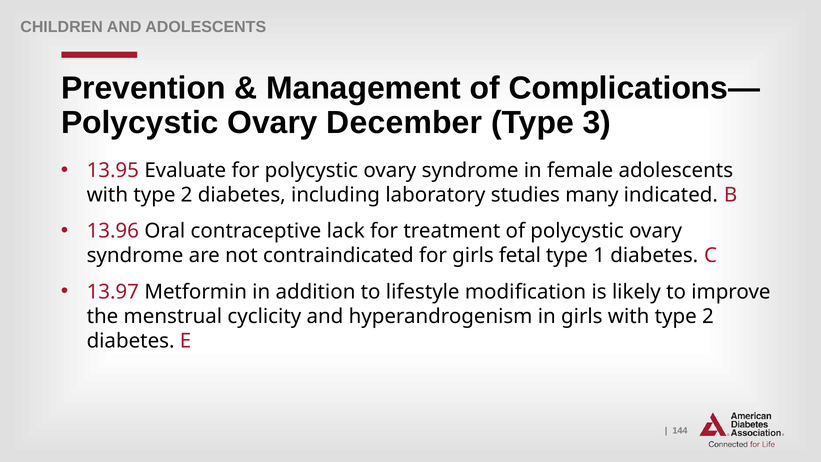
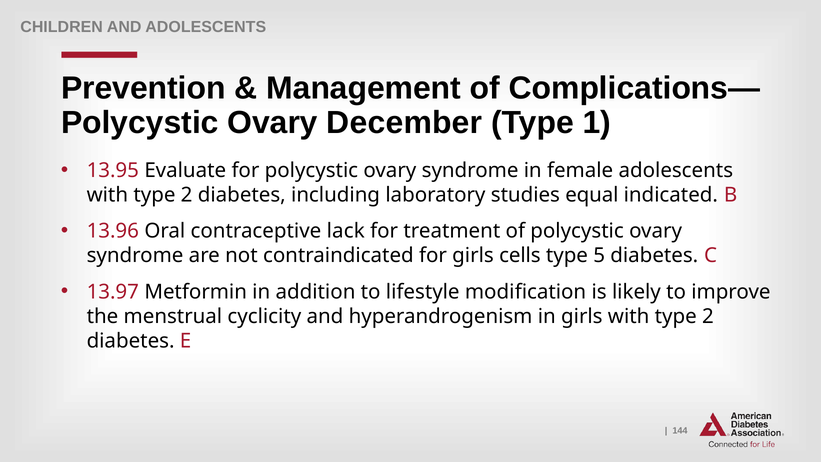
3: 3 -> 1 (597, 123)
many: many -> equal (592, 195)
fetal: fetal -> cells (520, 256)
1: 1 -> 5 (599, 256)
